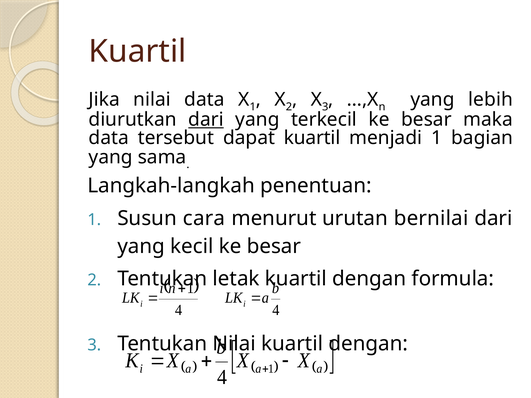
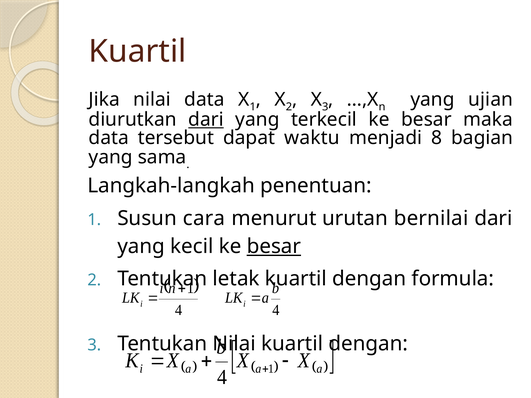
lebih: lebih -> ujian (491, 100)
dapat kuartil: kuartil -> waktu (312, 138)
menjadi 1: 1 -> 8 (437, 138)
besar underline: none -> present (274, 246)
